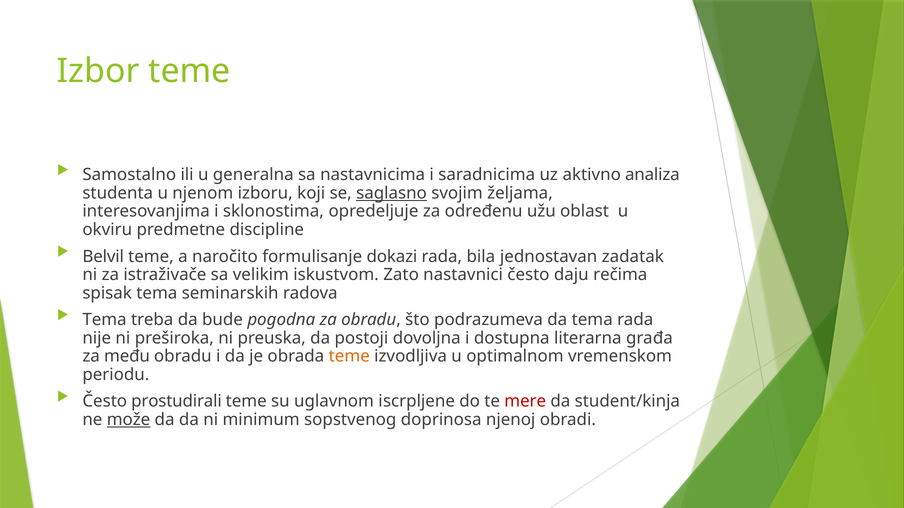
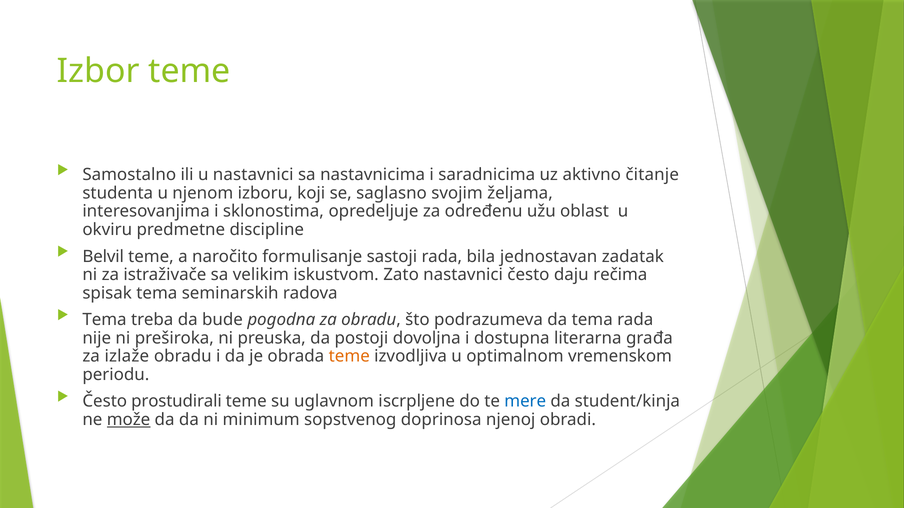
u generalna: generalna -> nastavnici (253, 175)
analiza: analiza -> čitanje (652, 175)
saglasno underline: present -> none (392, 193)
dokazi: dokazi -> sastoji (392, 257)
među: među -> izlaže (127, 357)
mere colour: red -> blue (525, 402)
